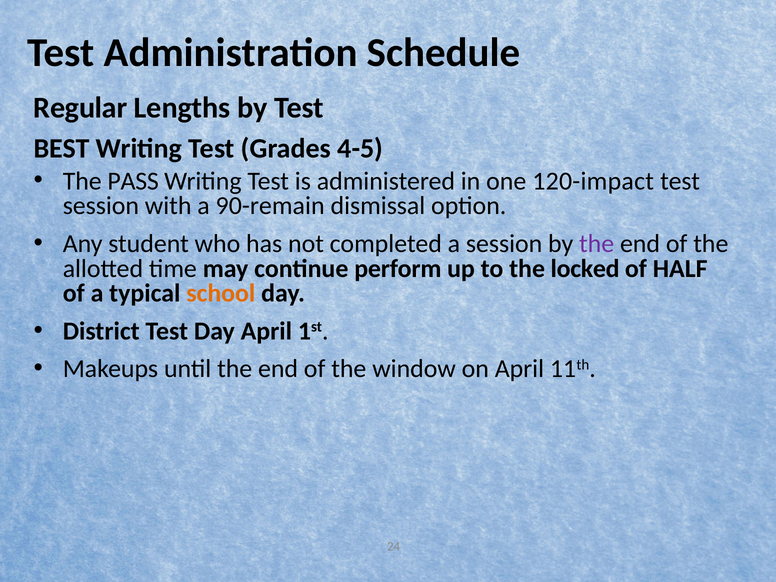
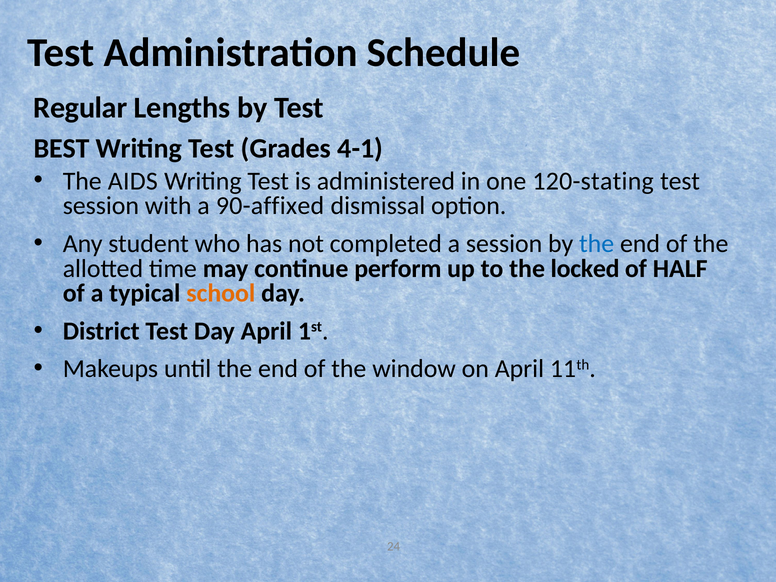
4-5: 4-5 -> 4-1 (360, 149)
PASS: PASS -> AIDS (133, 181)
120-impact: 120-impact -> 120-stating (593, 181)
90-remain: 90-remain -> 90-affixed (270, 206)
the colour: purple -> blue (597, 244)
